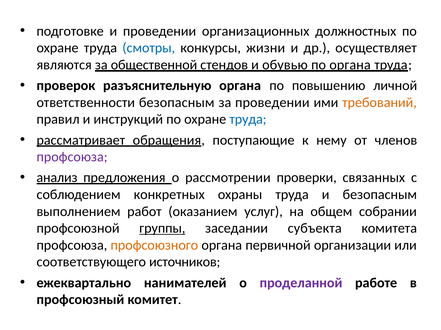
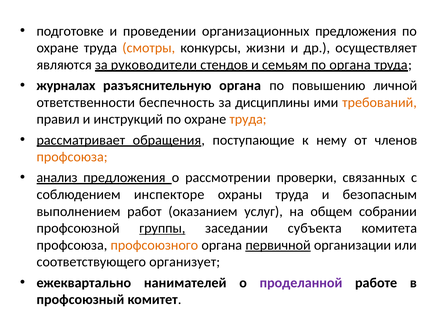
организационных должностных: должностных -> предложения (356, 31)
смотры colour: blue -> orange (149, 48)
общественной: общественной -> руководители (154, 65)
обувью: обувью -> семьям (285, 65)
проверок: проверок -> журналах (66, 86)
ответственности безопасным: безопасным -> беспечность (177, 103)
за проведении: проведении -> дисциплины (272, 103)
труда colour: blue -> orange (248, 120)
профсоюза colour: purple -> orange (72, 157)
конкретных: конкретных -> инспекторе (169, 195)
первичной underline: none -> present (278, 246)
источников: источников -> организует (185, 263)
